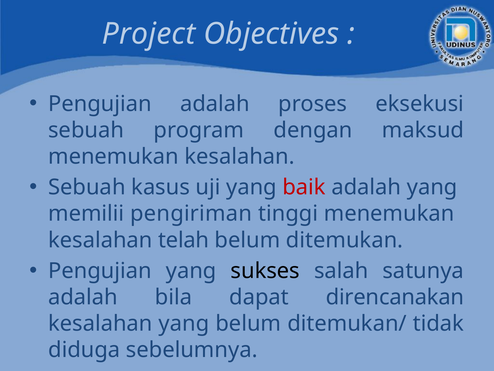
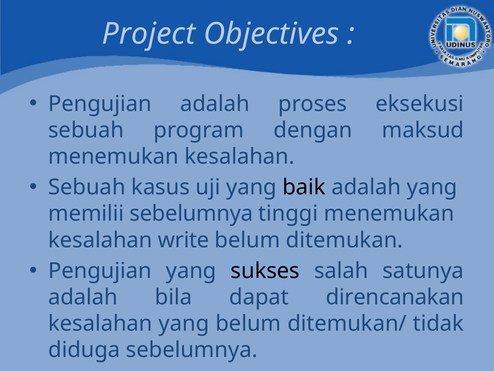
baik colour: red -> black (304, 187)
memilii pengiriman: pengiriman -> sebelumnya (191, 213)
telah: telah -> write (184, 240)
